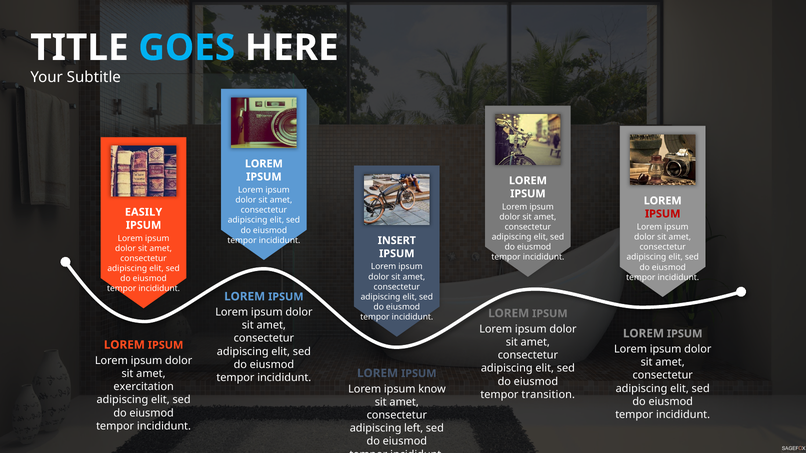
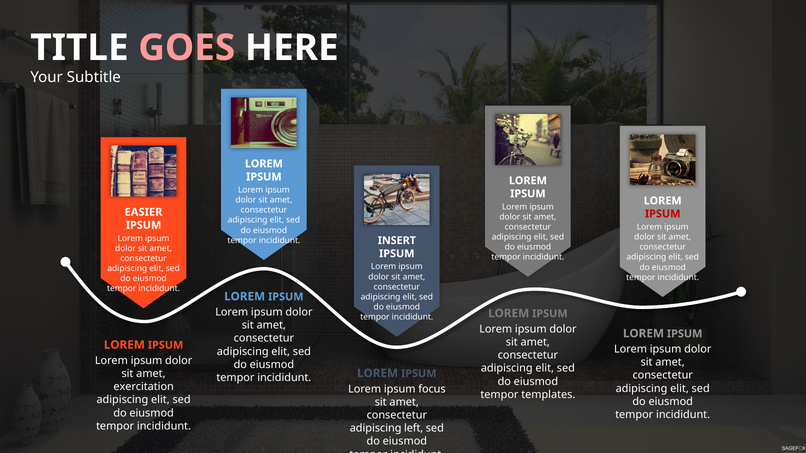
GOES colour: light blue -> pink (187, 48)
EASILY: EASILY -> EASIER (143, 212)
know: know -> focus (432, 389)
transition: transition -> templates (548, 395)
